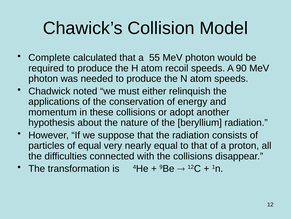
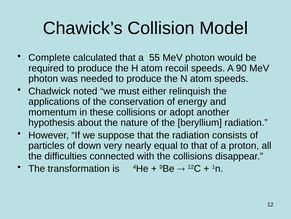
of equal: equal -> down (90, 145)
